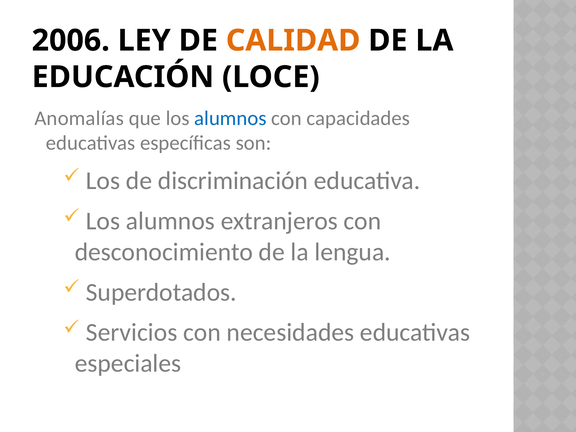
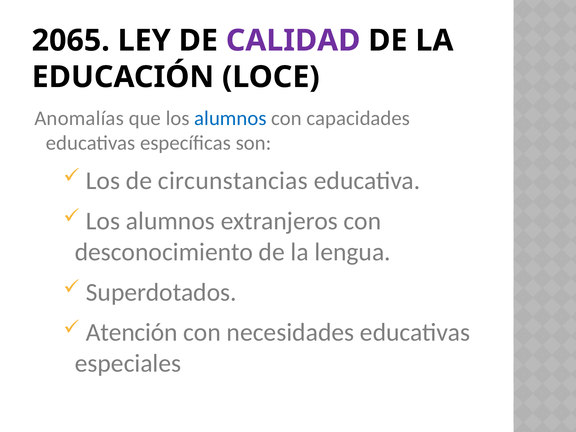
2006: 2006 -> 2065 (71, 41)
CALIDAD colour: orange -> purple (293, 41)
discriminación: discriminación -> circunstancias (233, 181)
Servicios: Servicios -> Atención (132, 333)
